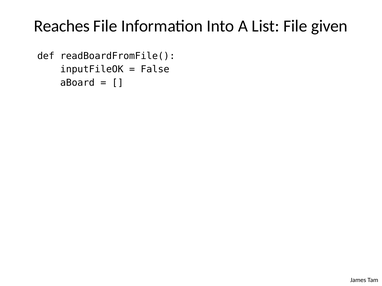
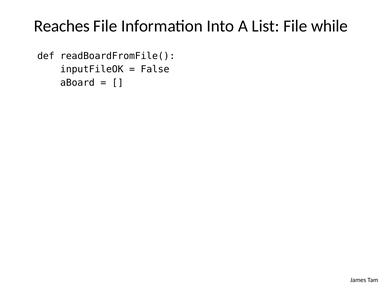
given: given -> while (329, 26)
